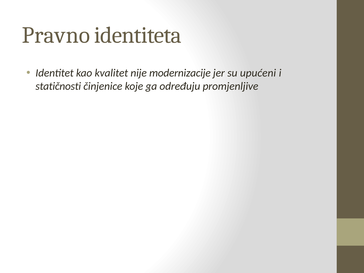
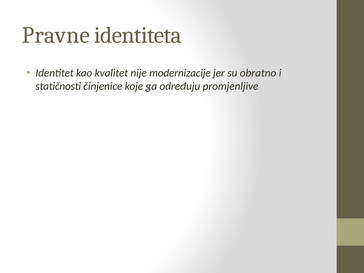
Pravno: Pravno -> Pravne (56, 35)
upućeni: upućeni -> obratno (258, 73)
